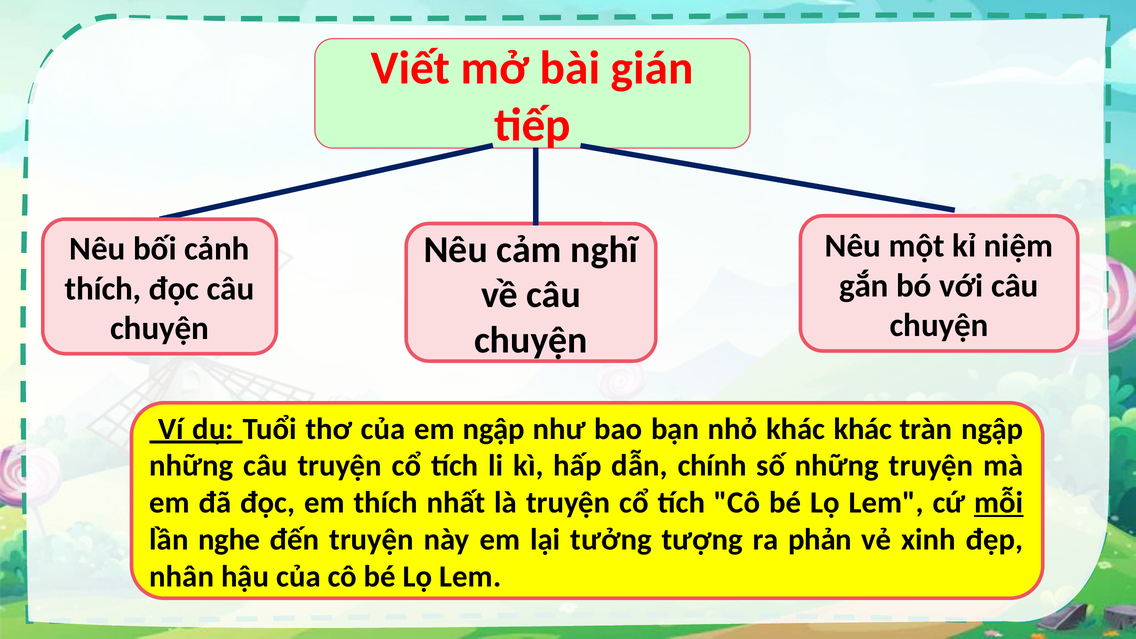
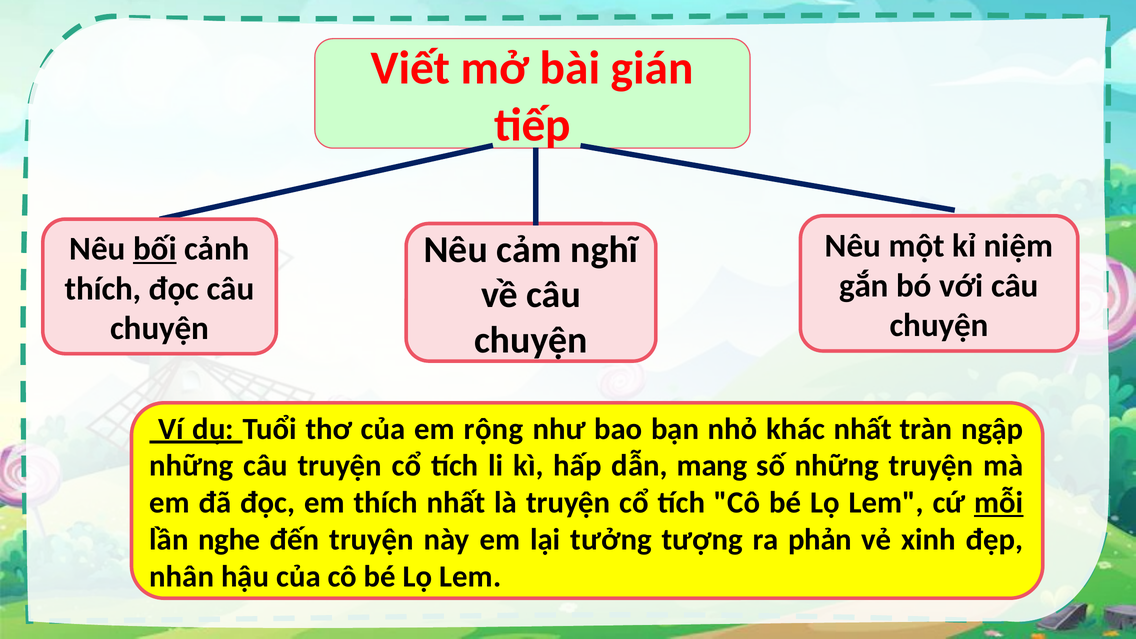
bối underline: none -> present (155, 249)
em ngập: ngập -> rộng (494, 429)
khác khác: khác -> nhất (863, 429)
chính: chính -> mang (712, 466)
